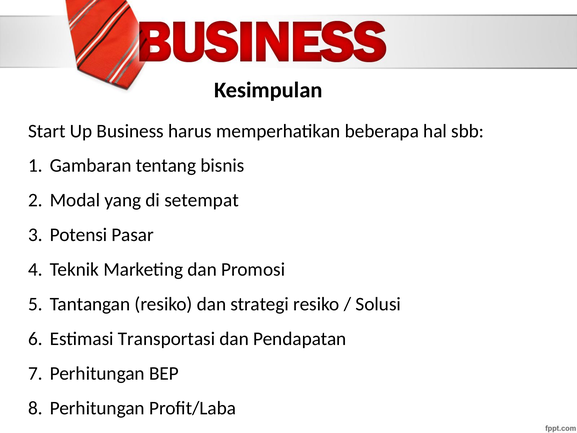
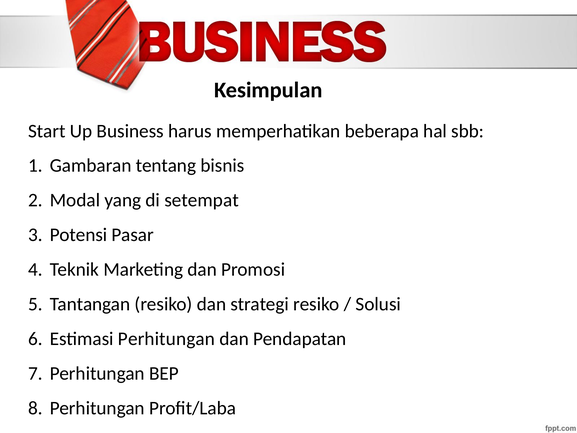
Estimasi Transportasi: Transportasi -> Perhitungan (166, 339)
